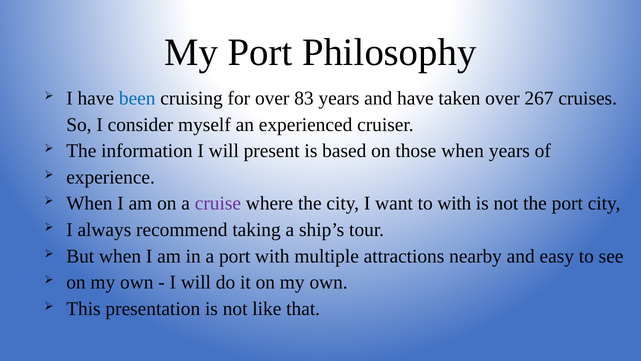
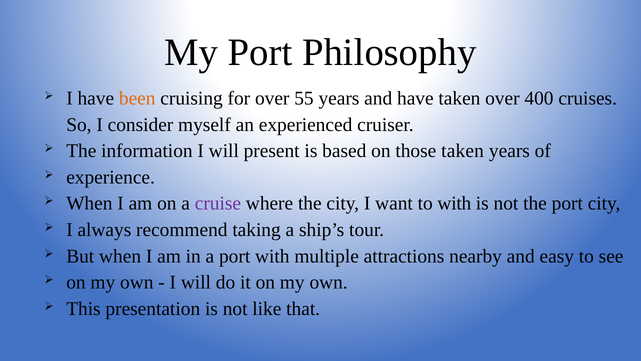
been colour: blue -> orange (137, 98)
83: 83 -> 55 (304, 98)
267: 267 -> 400 (539, 98)
those when: when -> taken (463, 151)
